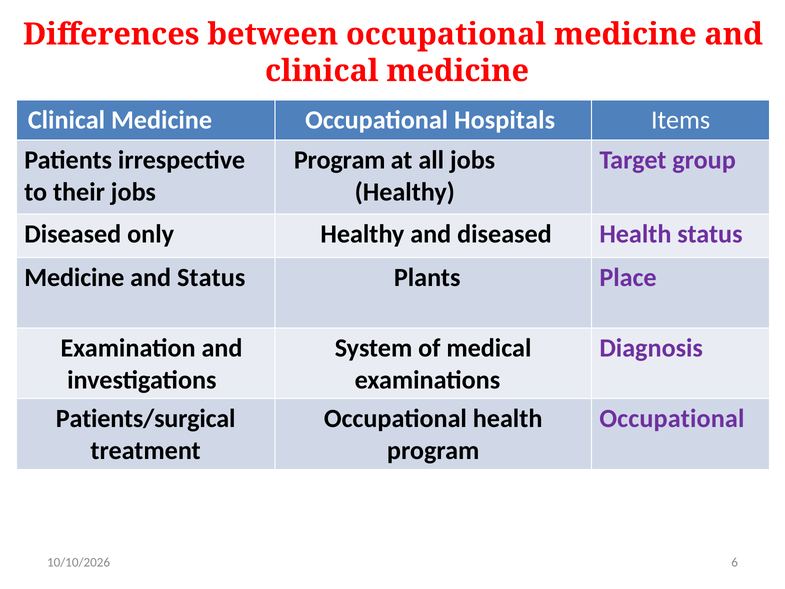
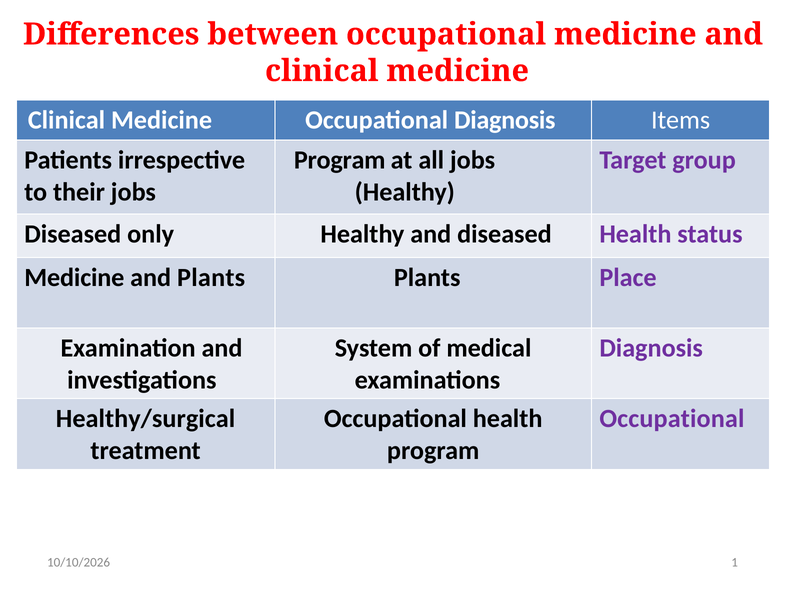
Occupational Hospitals: Hospitals -> Diagnosis (505, 120)
and Status: Status -> Plants (211, 277)
Patients/surgical: Patients/surgical -> Healthy/surgical (146, 419)
6: 6 -> 1 (735, 562)
